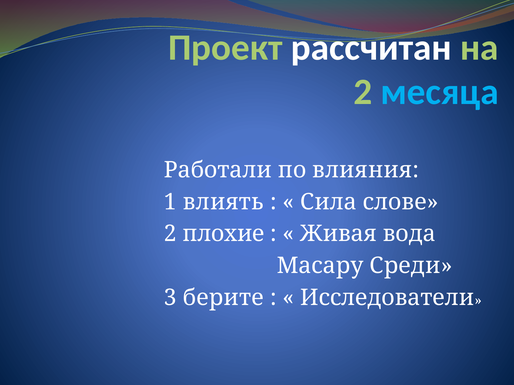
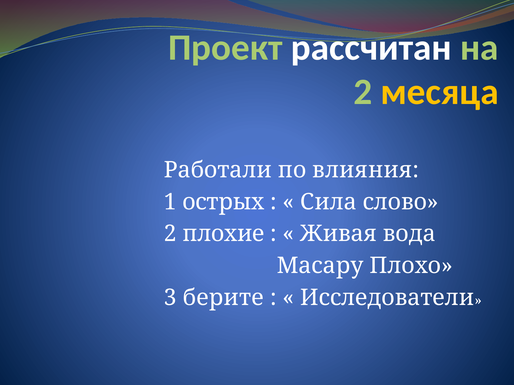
месяца colour: light blue -> yellow (440, 92)
влиять: влиять -> острых (223, 202)
слове: слове -> слово (401, 202)
Среди: Среди -> Плохо (411, 266)
